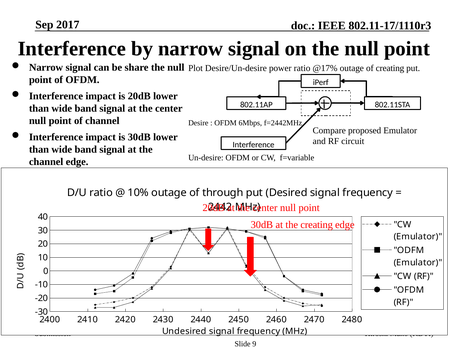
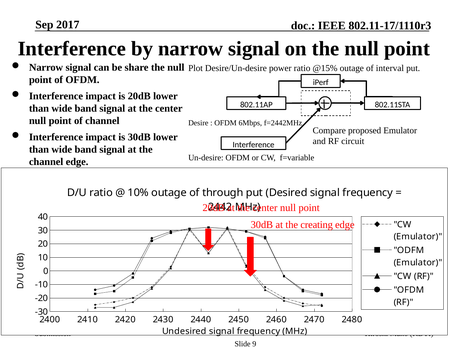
@17%: @17% -> @15% (325, 68)
of creating: creating -> interval (390, 68)
